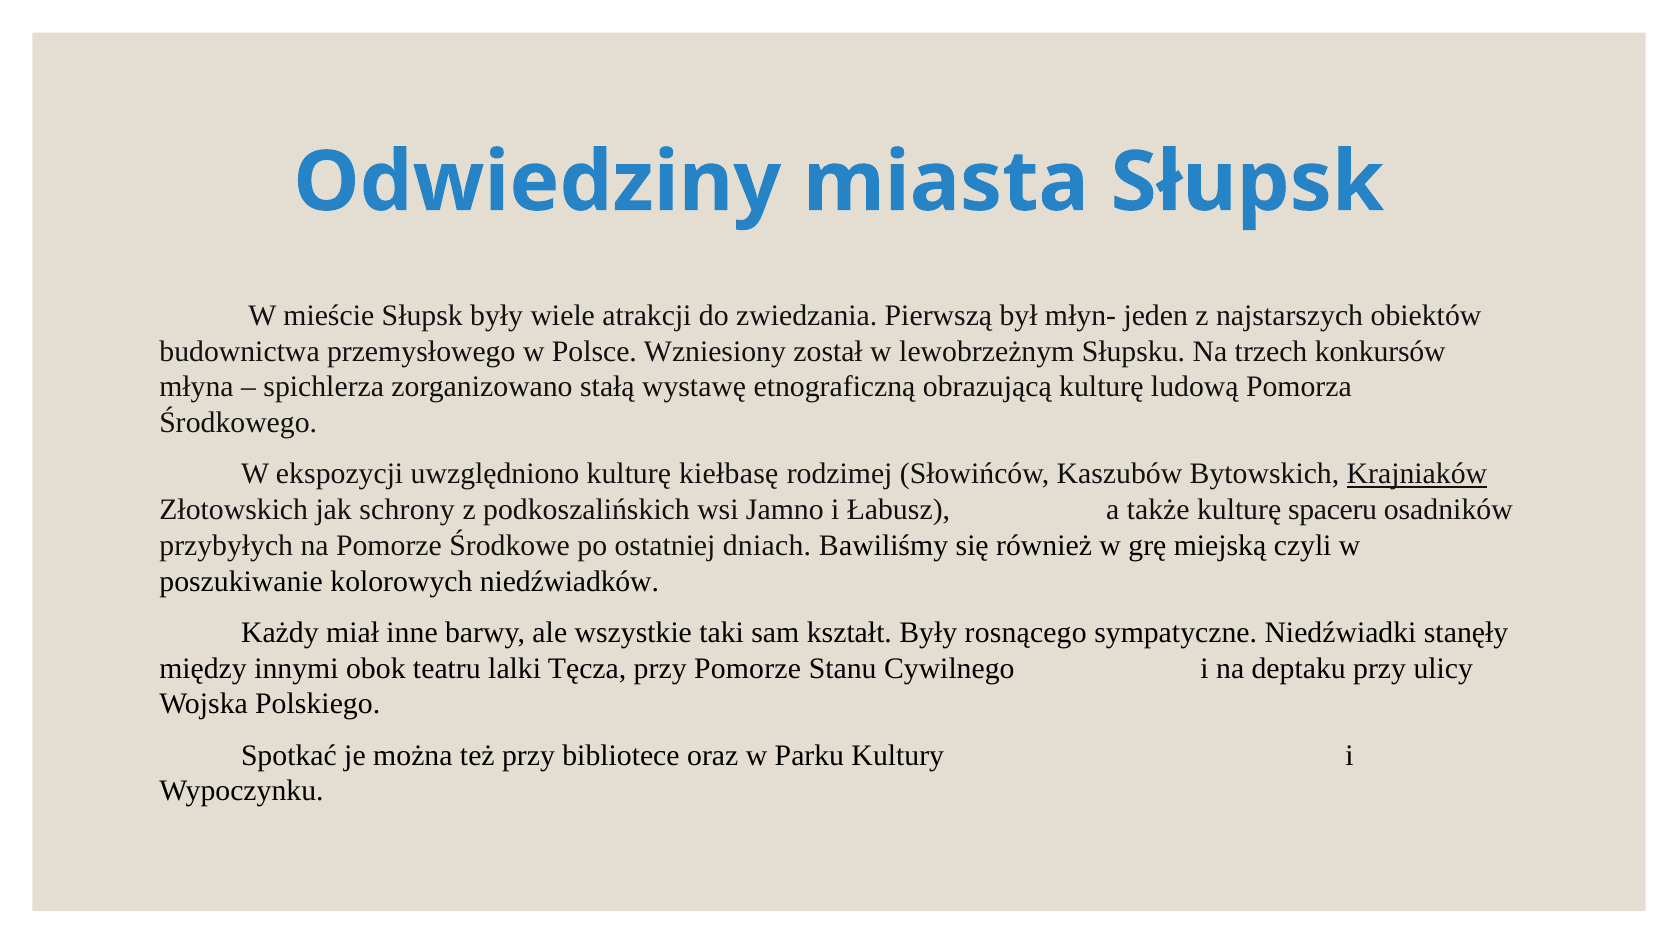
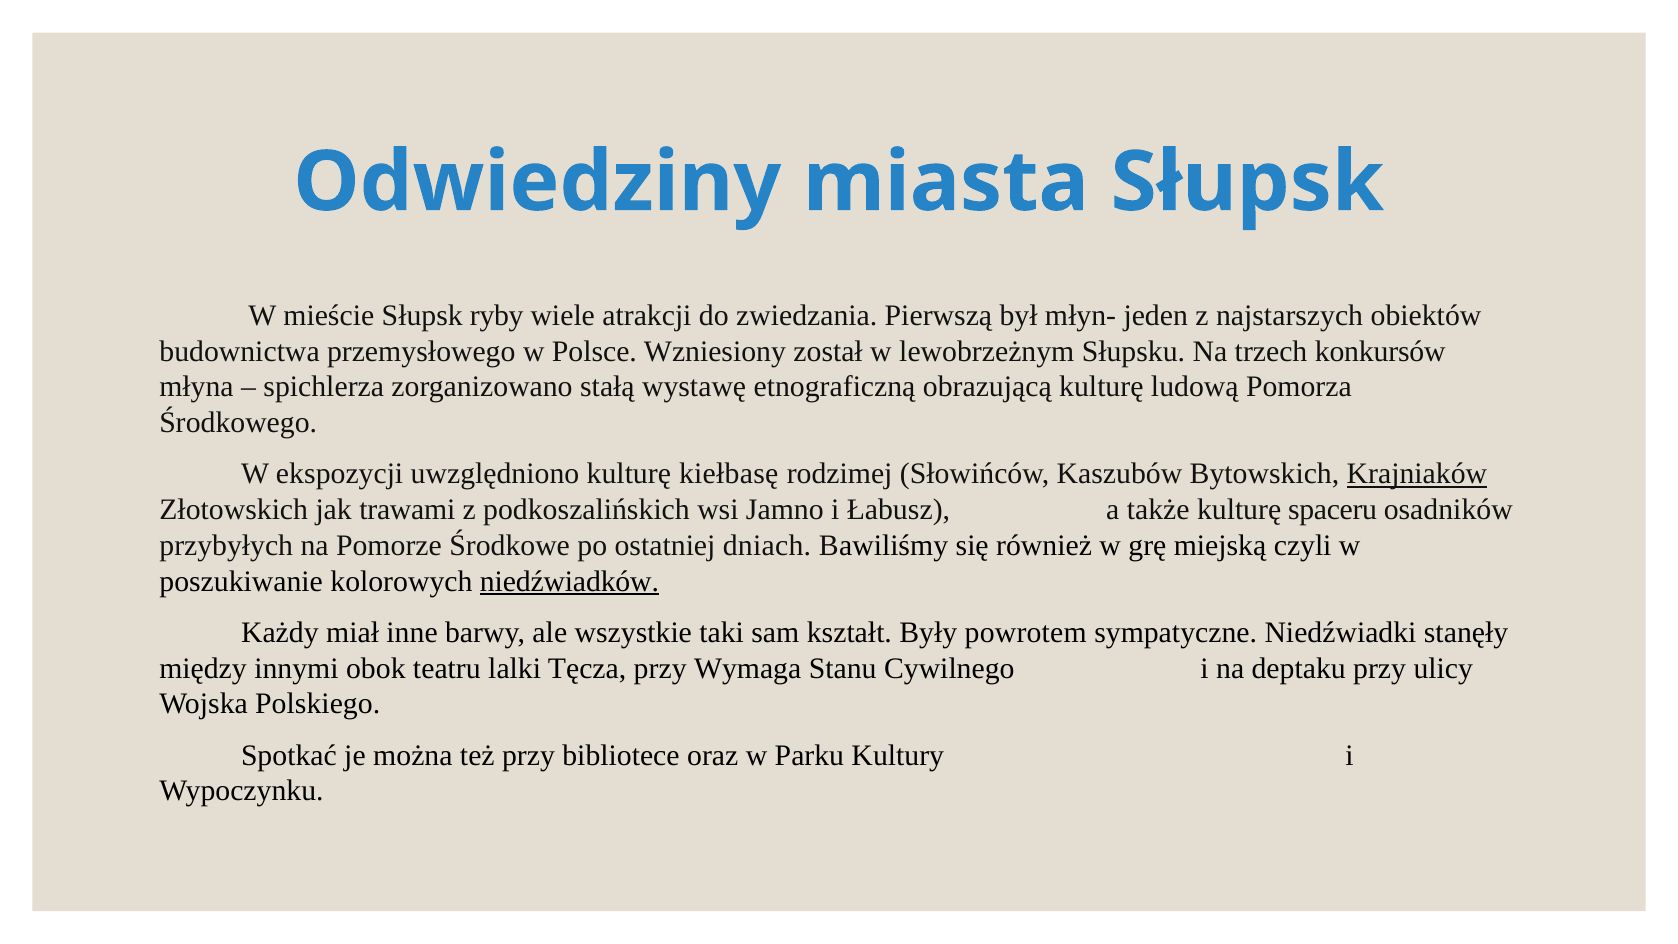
Słupsk były: były -> ryby (497, 316)
schrony: schrony -> trawami (407, 510)
niedźwiadków underline: none -> present (569, 581)
rosnącego: rosnącego -> powrotem (1026, 633)
przy Pomorze: Pomorze -> Wymaga (748, 668)
